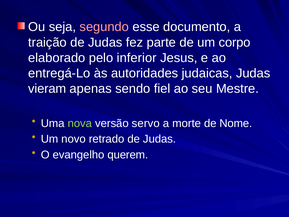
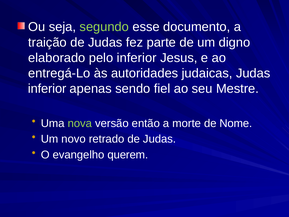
segundo colour: pink -> light green (104, 27)
corpo: corpo -> digno (234, 42)
vieram: vieram -> inferior (47, 89)
servo: servo -> então (146, 123)
